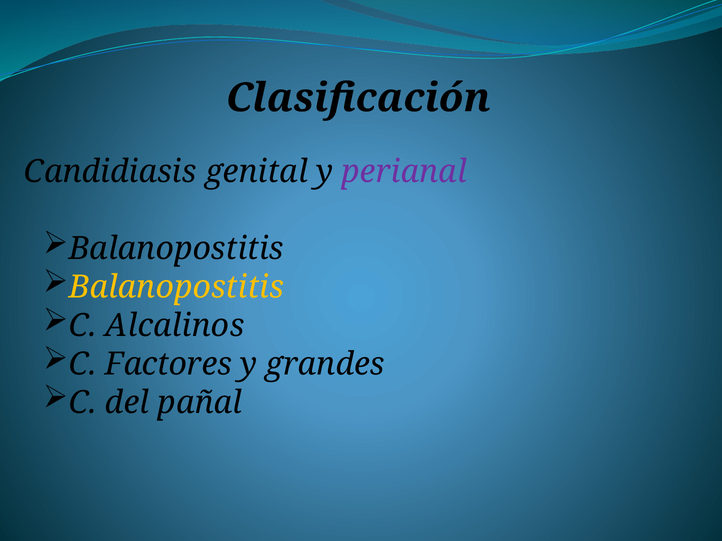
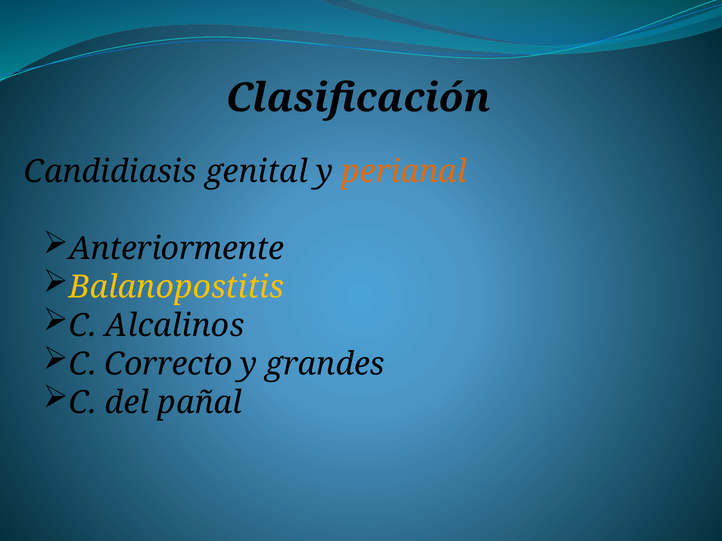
perianal colour: purple -> orange (404, 172)
Balanopostitis: Balanopostitis -> Anteriormente (176, 249)
Factores: Factores -> Correcto (168, 364)
